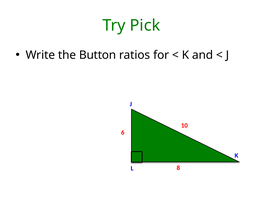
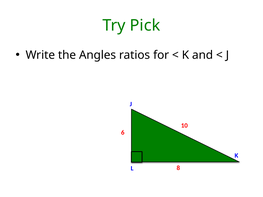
Button: Button -> Angles (98, 55)
